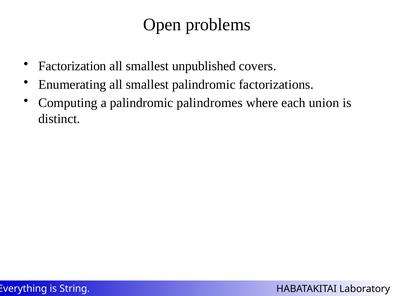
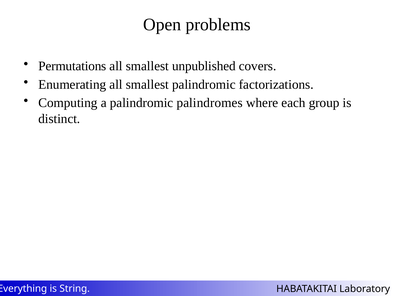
Factorization: Factorization -> Permutations (72, 66)
union: union -> group (324, 103)
